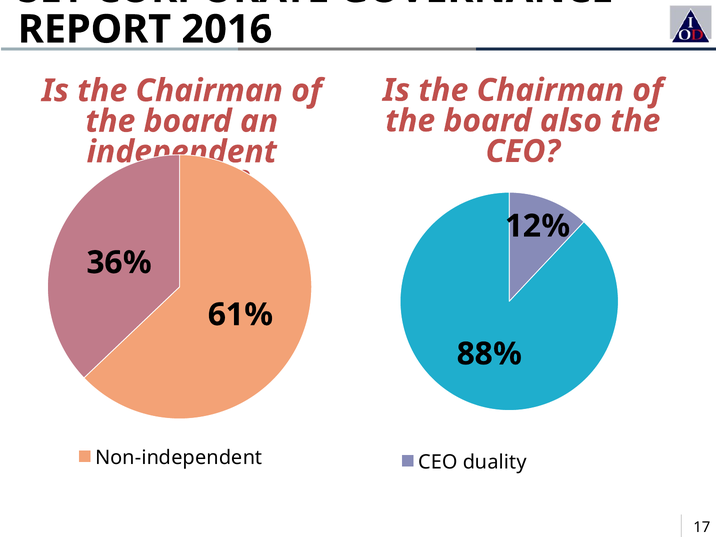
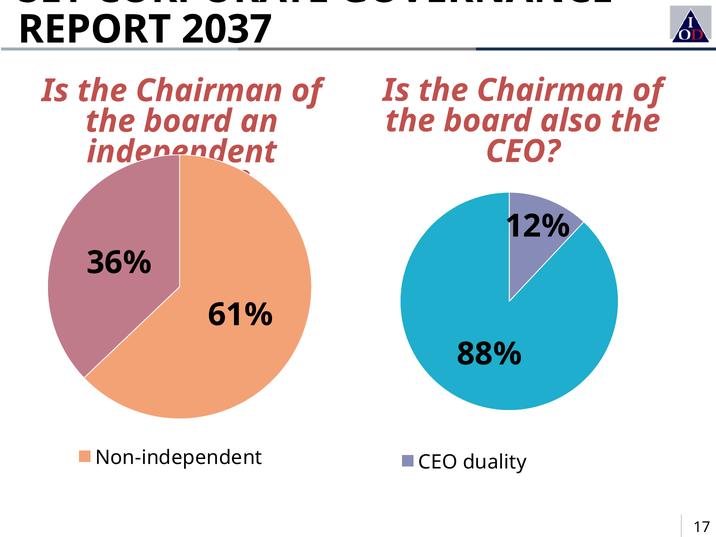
2016: 2016 -> 2037 (227, 29)
